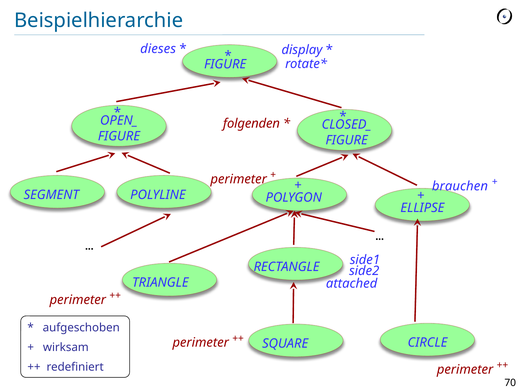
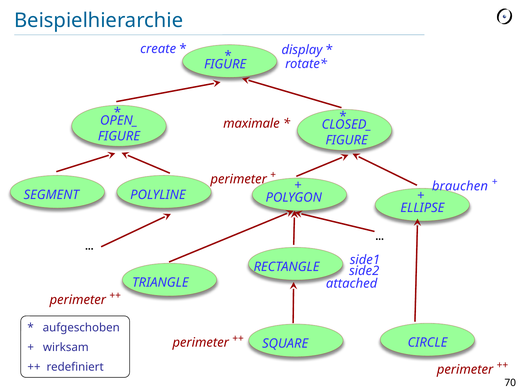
dieses: dieses -> create (158, 49)
folgenden: folgenden -> maximale (251, 124)
